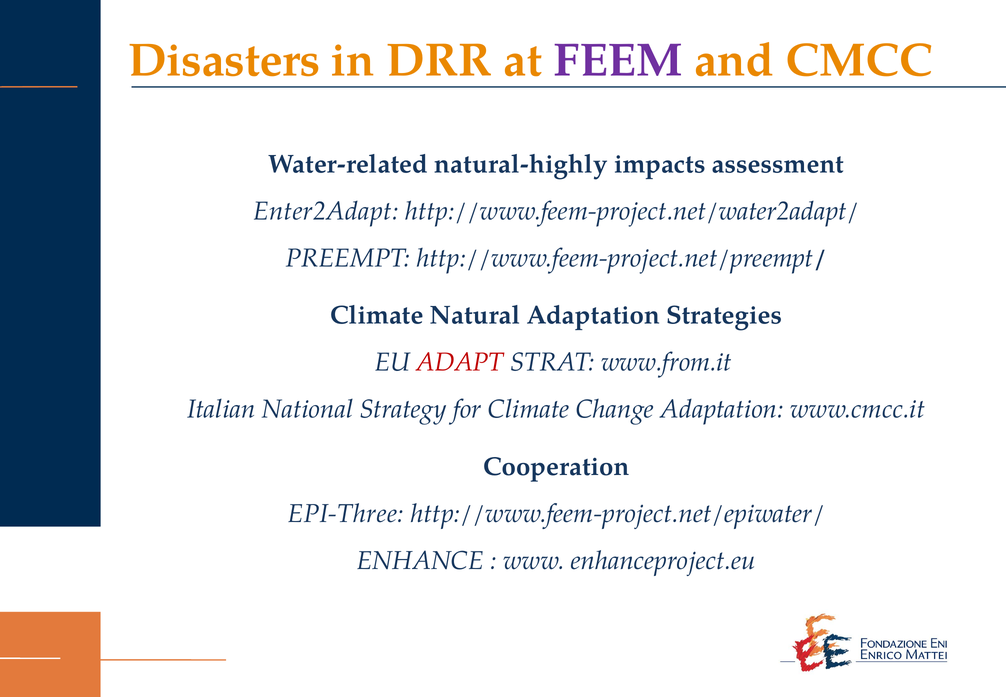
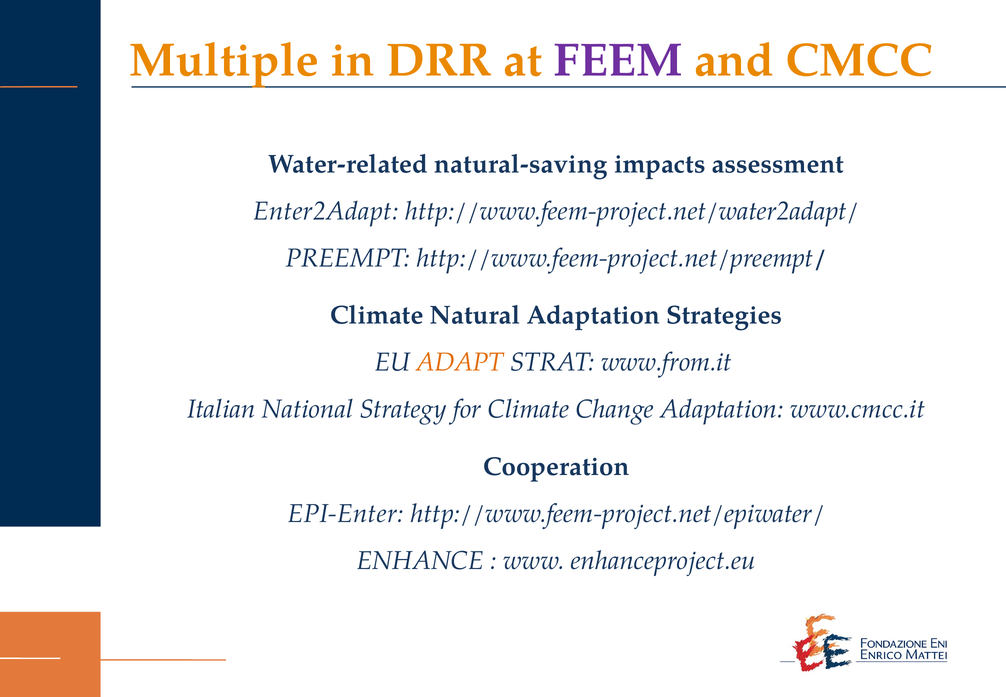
Disasters: Disasters -> Multiple (224, 61)
natural-highly: natural-highly -> natural-saving (521, 164)
ADAPT colour: red -> orange (460, 362)
EPI-Three: EPI-Three -> EPI-Enter (346, 513)
